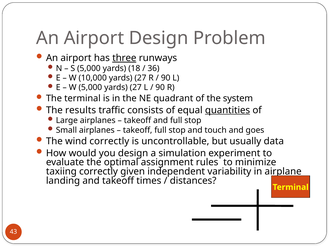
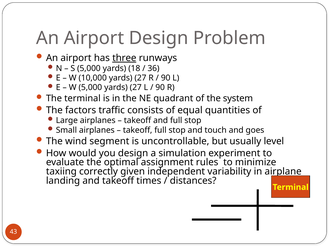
results: results -> factors (81, 110)
quantities underline: present -> none (228, 110)
wind correctly: correctly -> segment (109, 141)
data: data -> level (274, 141)
